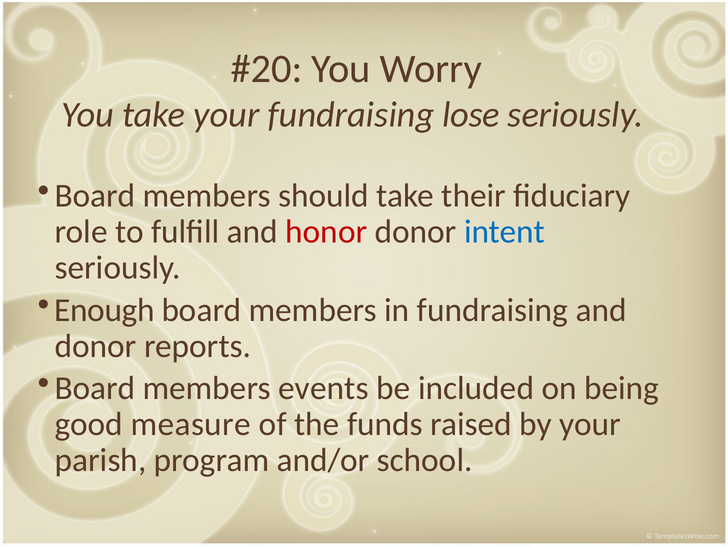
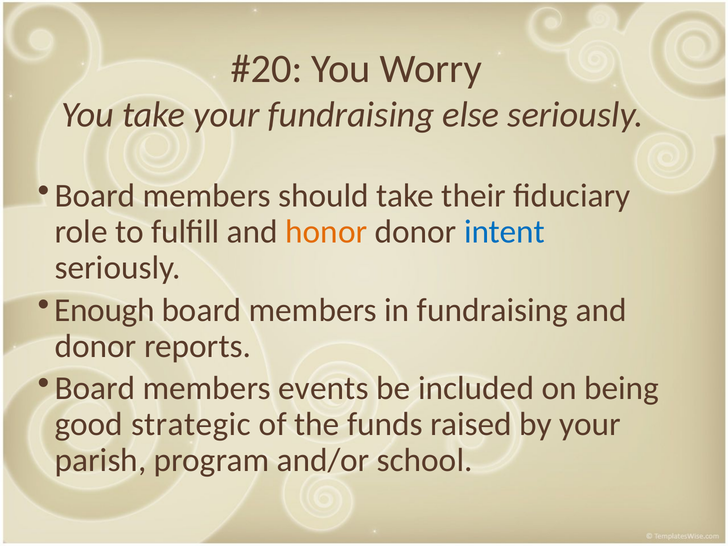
lose: lose -> else (471, 115)
honor colour: red -> orange (326, 232)
measure: measure -> strategic (191, 424)
